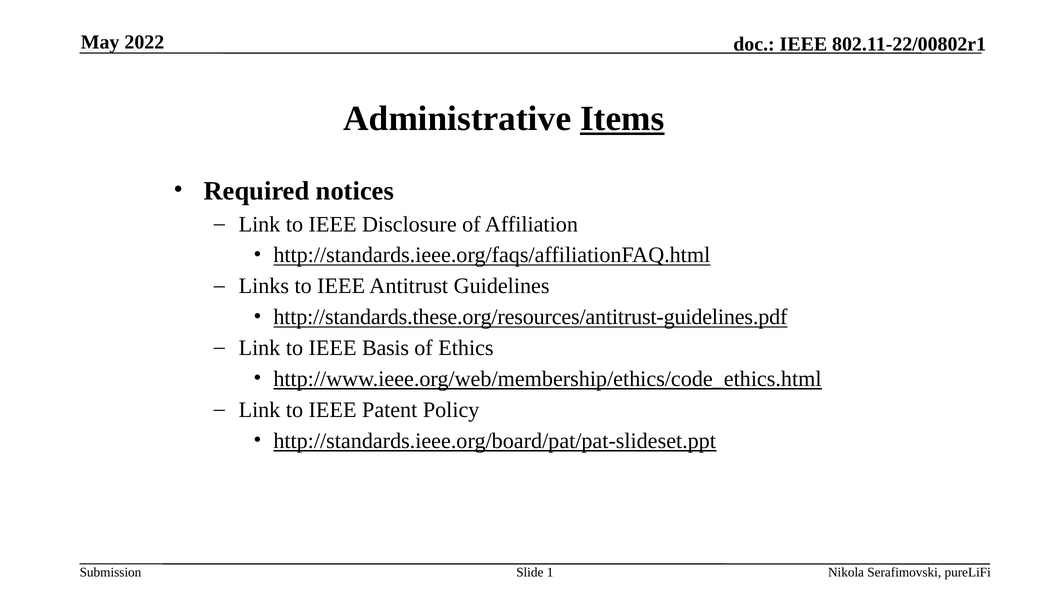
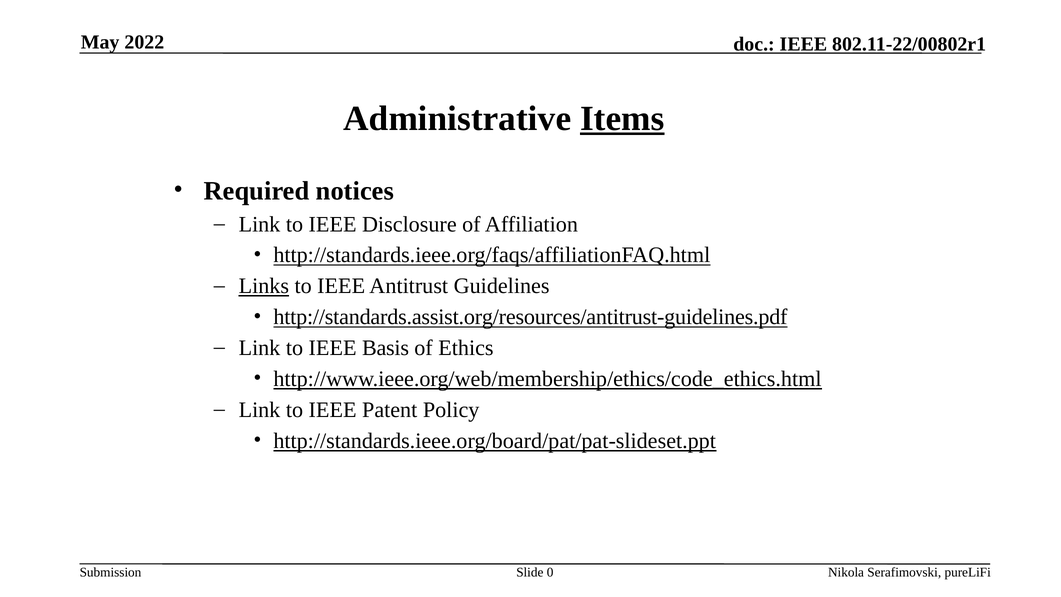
Links underline: none -> present (264, 286)
http://standards.these.org/resources/antitrust-guidelines.pdf: http://standards.these.org/resources/antitrust-guidelines.pdf -> http://standards.assist.org/resources/antitrust-guidelines.pdf (530, 317)
1: 1 -> 0 (550, 572)
